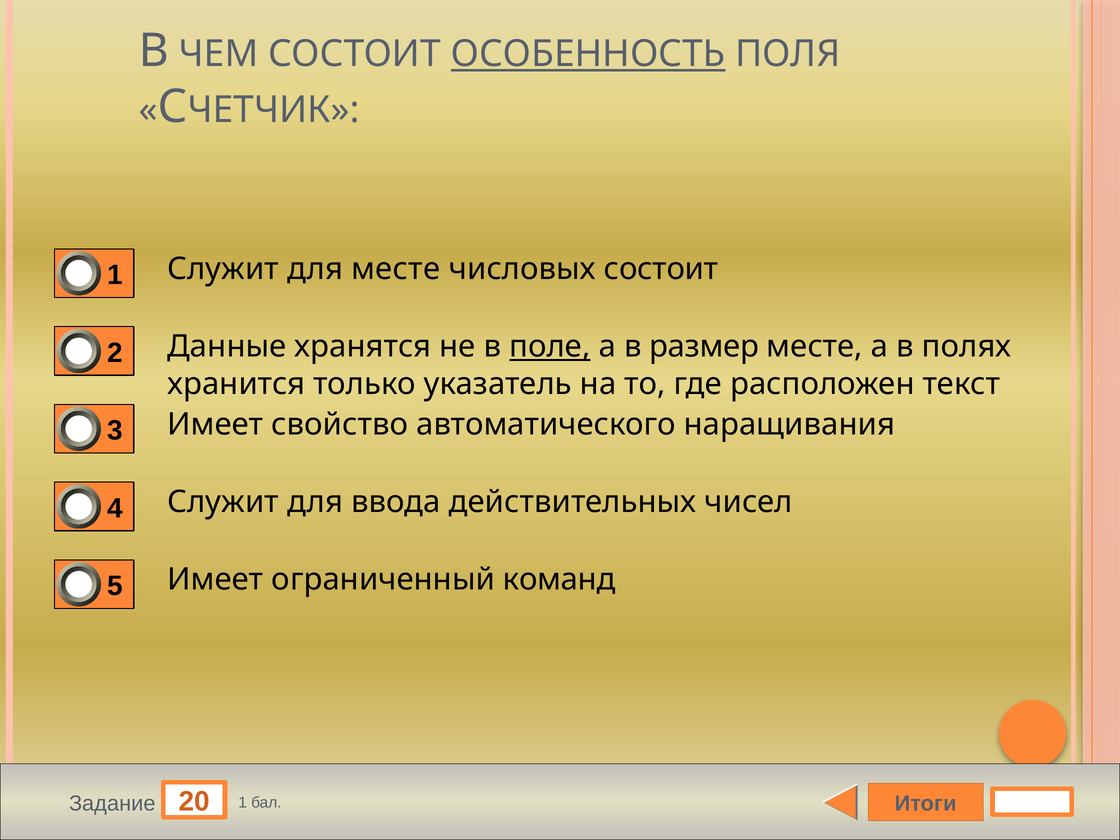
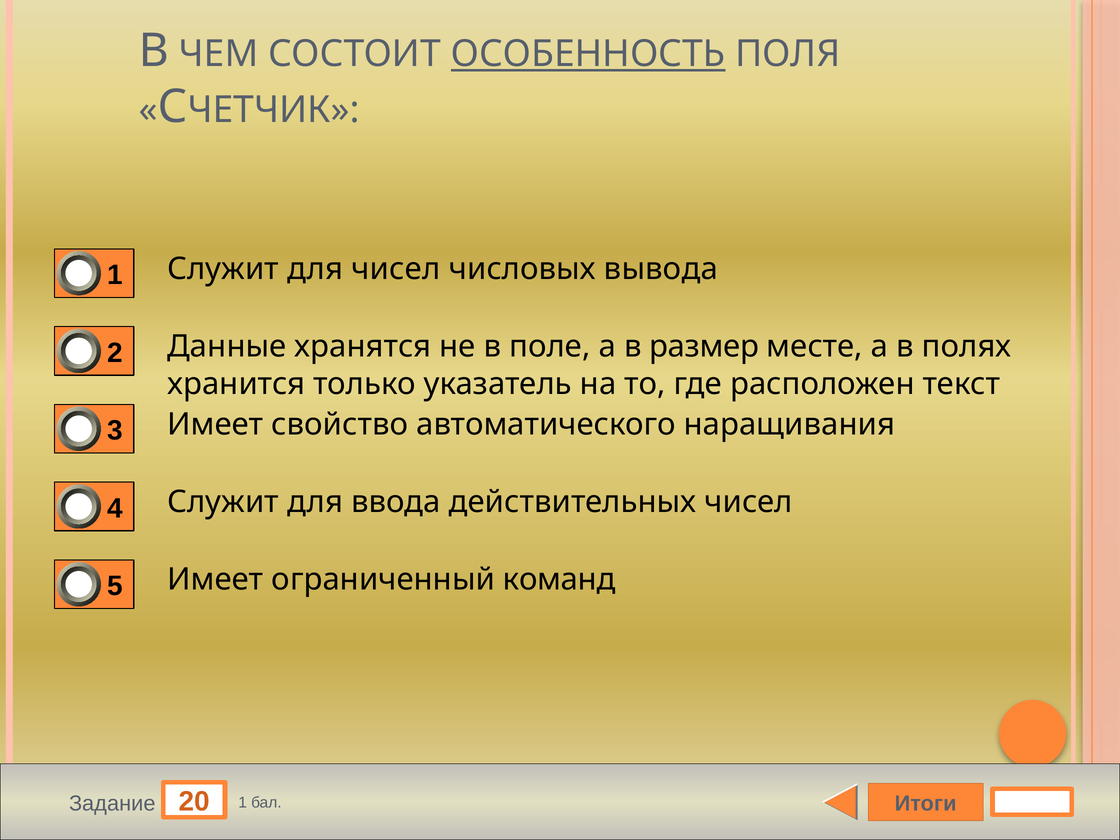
для месте: месте -> чисел (396, 269)
числовых состоит: состоит -> вывода (661, 269)
поле underline: present -> none (550, 347)
